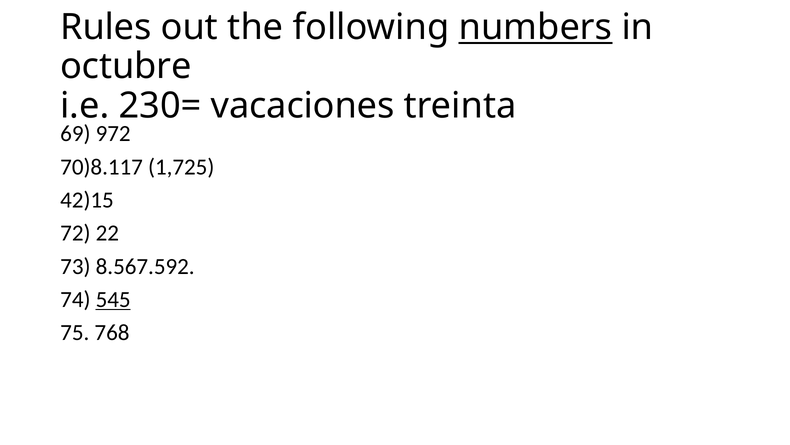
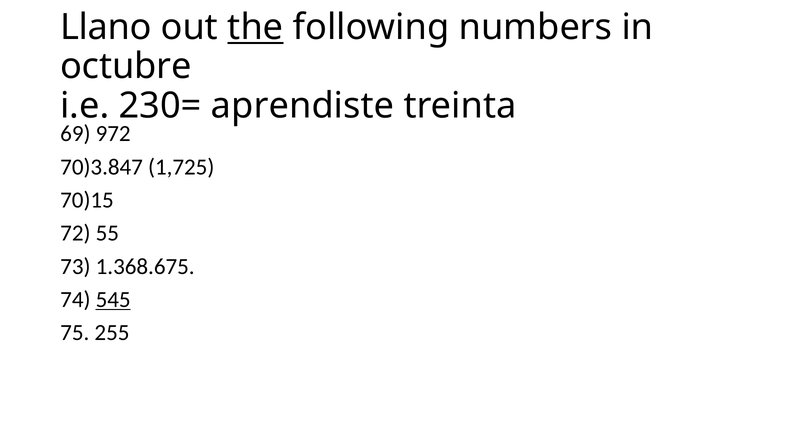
Rules: Rules -> Llano (106, 27)
the underline: none -> present (255, 27)
numbers underline: present -> none (535, 27)
vacaciones: vacaciones -> aprendiste (303, 105)
70)8.117: 70)8.117 -> 70)3.847 (102, 167)
42)15: 42)15 -> 70)15 (87, 200)
22: 22 -> 55 (107, 233)
8.567.592: 8.567.592 -> 1.368.675 (145, 266)
768: 768 -> 255 (112, 332)
